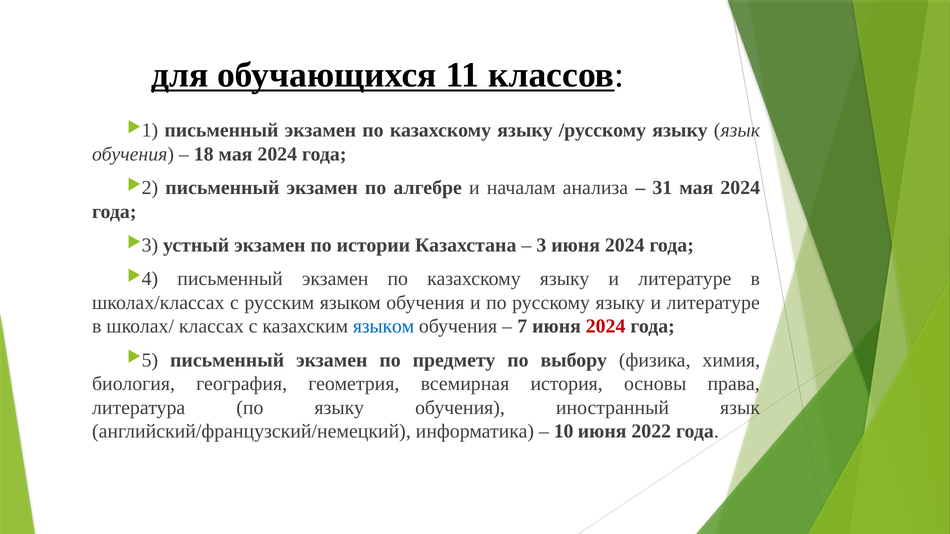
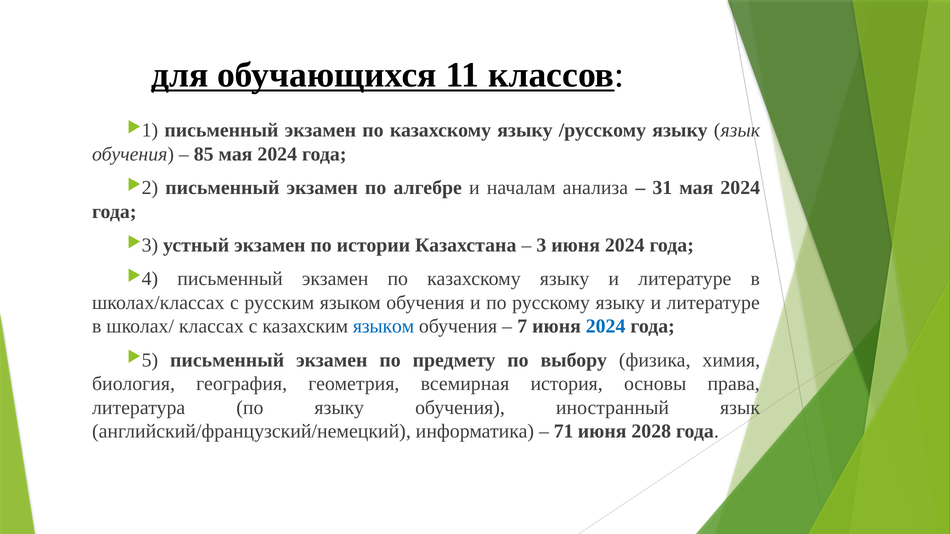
18: 18 -> 85 (204, 154)
2024 colour: red -> blue (606, 327)
10: 10 -> 71 (564, 432)
2022: 2022 -> 2028 (651, 432)
